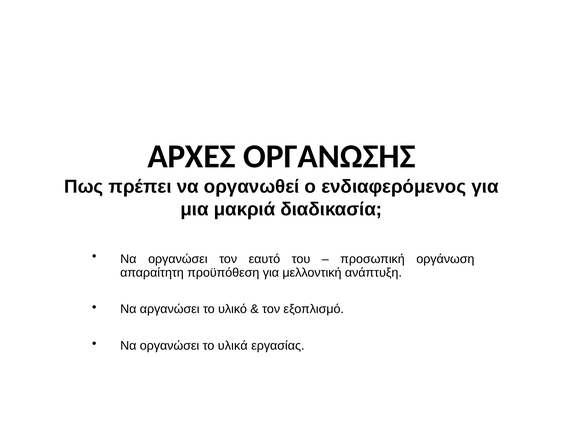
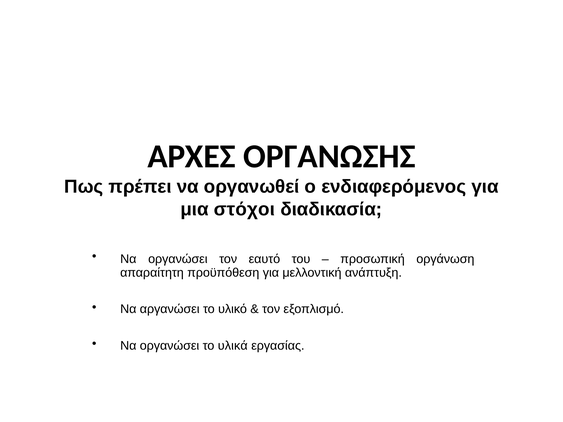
μακριά: μακριά -> στόχοι (244, 209)
